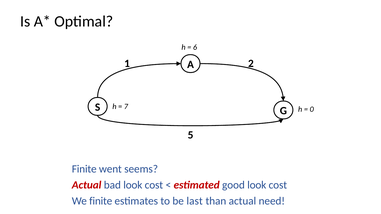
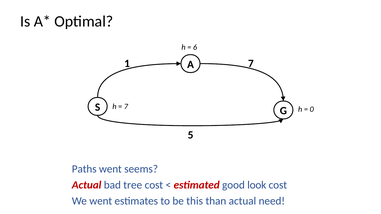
1 2: 2 -> 7 (251, 64)
Finite: Finite -> Paths (84, 169)
bad look: look -> tree (133, 185)
We finite: finite -> went (101, 201)
last: last -> this (195, 201)
